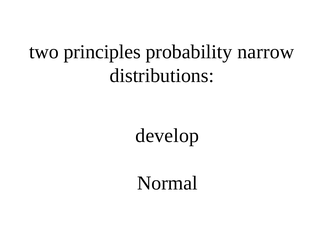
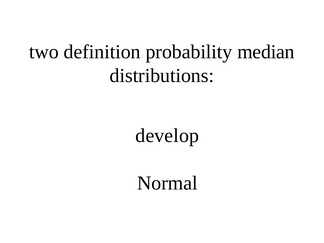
principles: principles -> definition (102, 52)
narrow: narrow -> median (266, 52)
